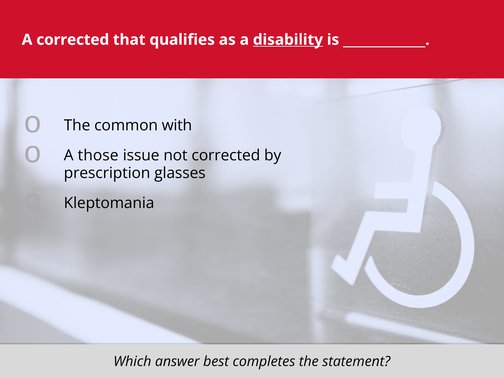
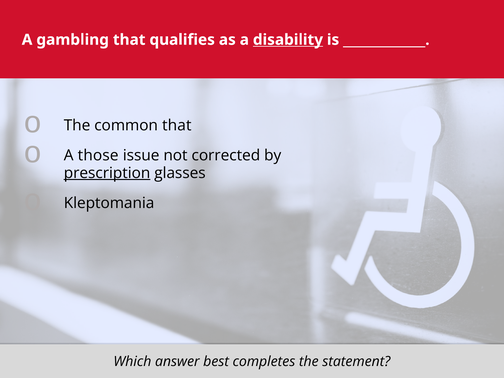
A corrected: corrected -> gambling (73, 40)
common with: with -> that (177, 125)
prescription underline: none -> present (107, 173)
